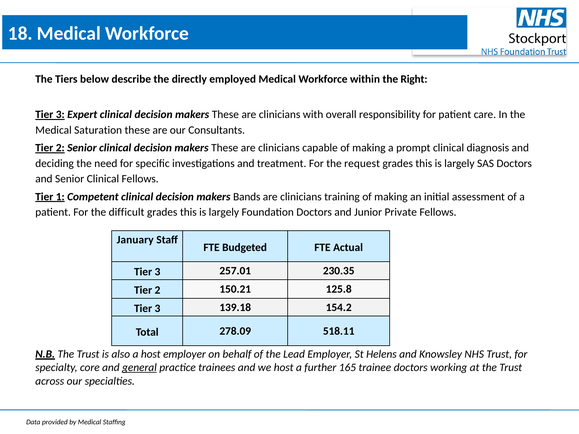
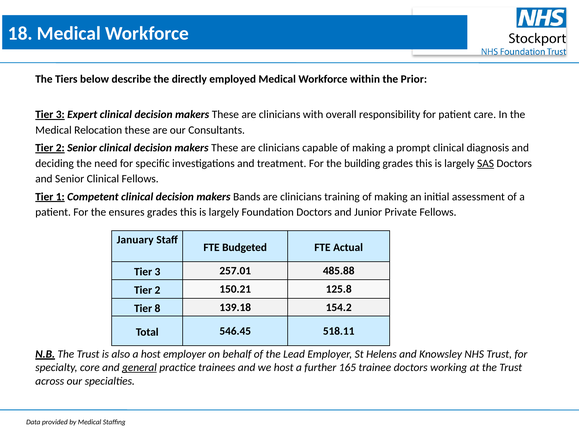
Right: Right -> Prior (414, 79)
Saturation: Saturation -> Relocation (98, 130)
request: request -> building (362, 163)
SAS underline: none -> present (486, 163)
difficult: difficult -> ensures (127, 212)
230.35: 230.35 -> 485.88 (339, 271)
3: 3 -> 8 (158, 309)
278.09: 278.09 -> 546.45 (235, 331)
